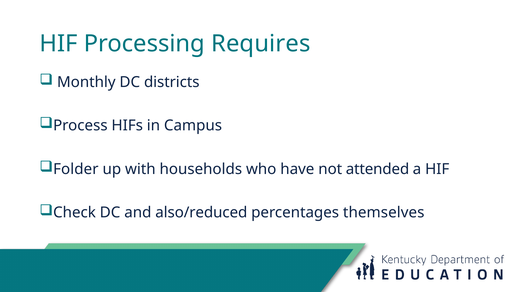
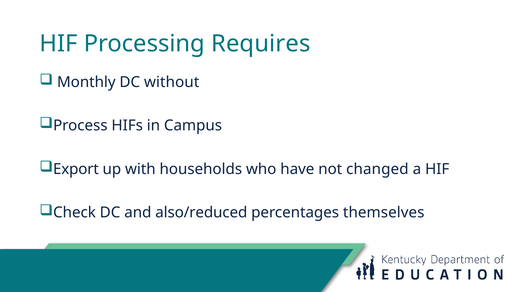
districts: districts -> without (172, 82)
Folder: Folder -> Export (76, 169)
attended: attended -> changed (377, 169)
